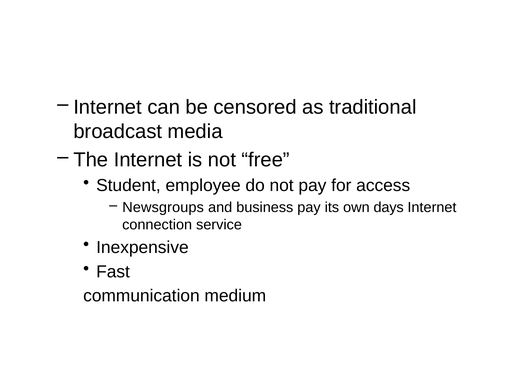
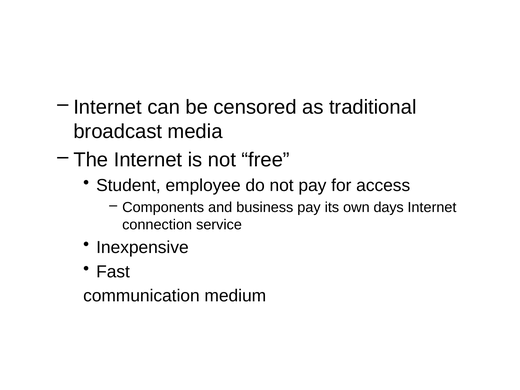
Newsgroups: Newsgroups -> Components (163, 207)
